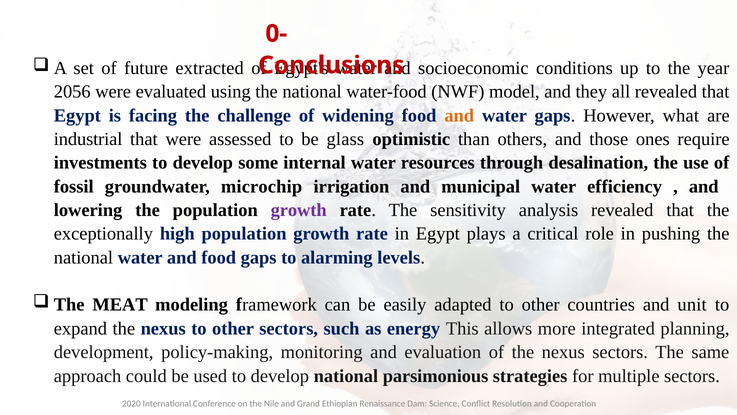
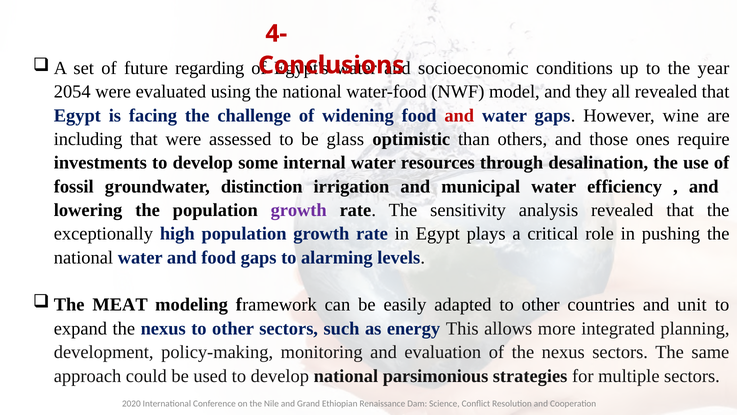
0-: 0- -> 4- (276, 34)
extracted: extracted -> regarding (210, 68)
2056: 2056 -> 2054 (72, 92)
and colour: orange -> red (459, 115)
what: what -> wine (681, 115)
industrial: industrial -> including (88, 139)
microchip: microchip -> distinction (262, 186)
